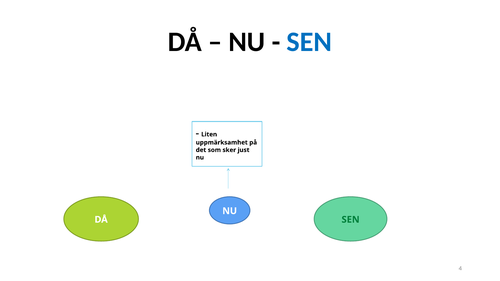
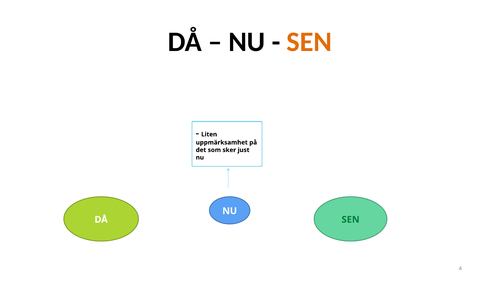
SEN colour: blue -> orange (309, 42)
